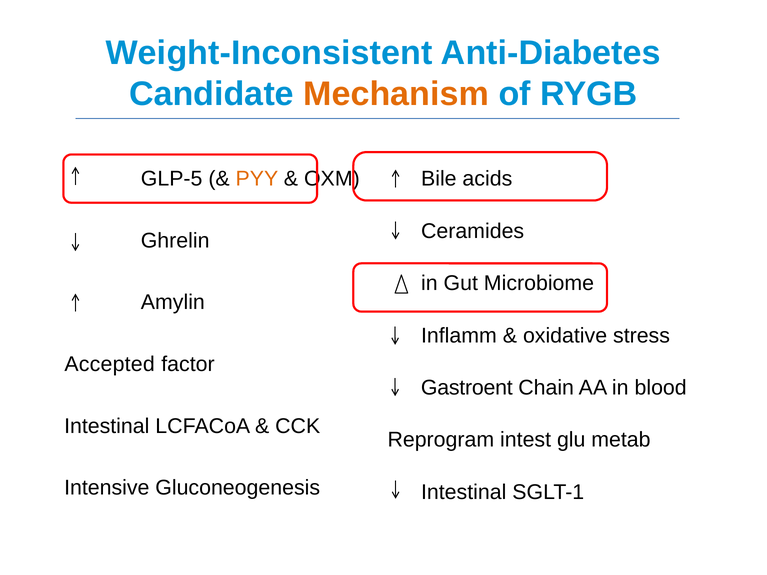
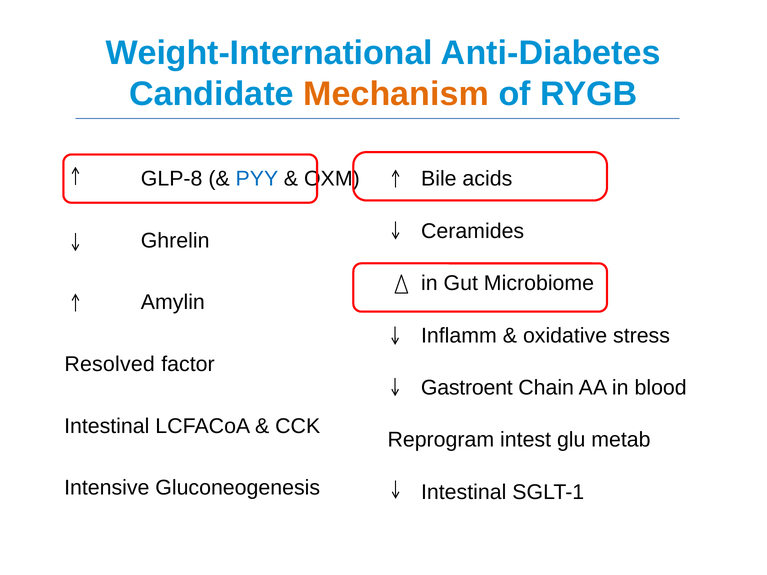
Weight-Inconsistent: Weight-Inconsistent -> Weight-International (269, 53)
GLP-5: GLP-5 -> GLP-8 (172, 179)
PYY colour: orange -> blue (257, 179)
Accepted: Accepted -> Resolved (110, 364)
